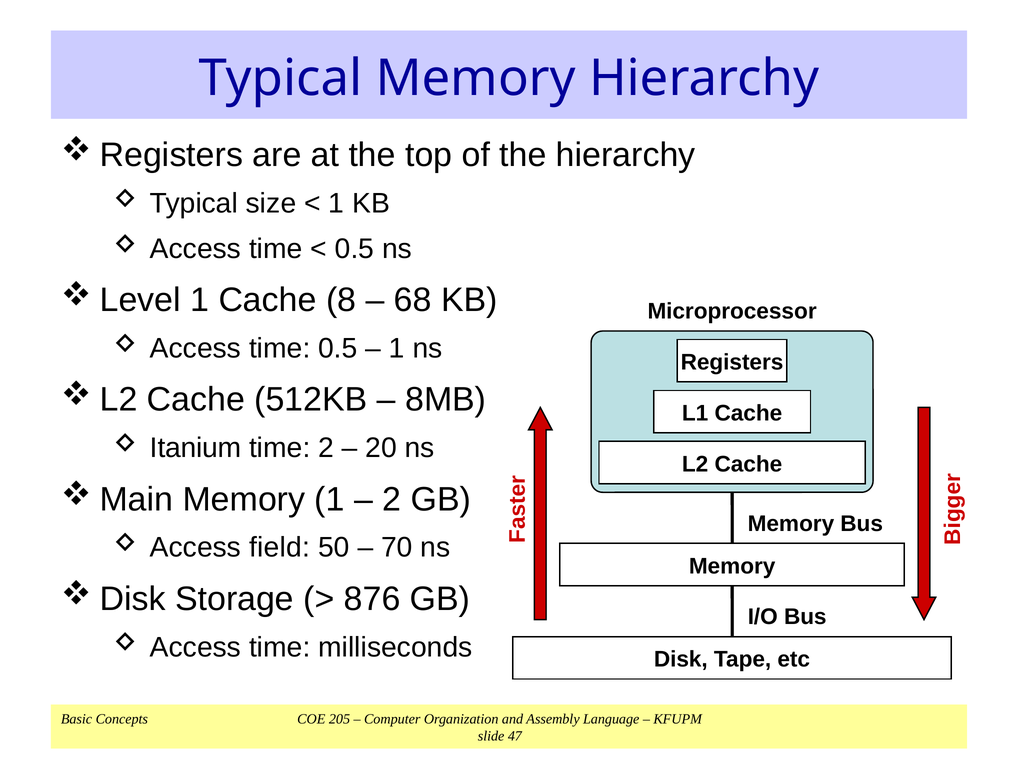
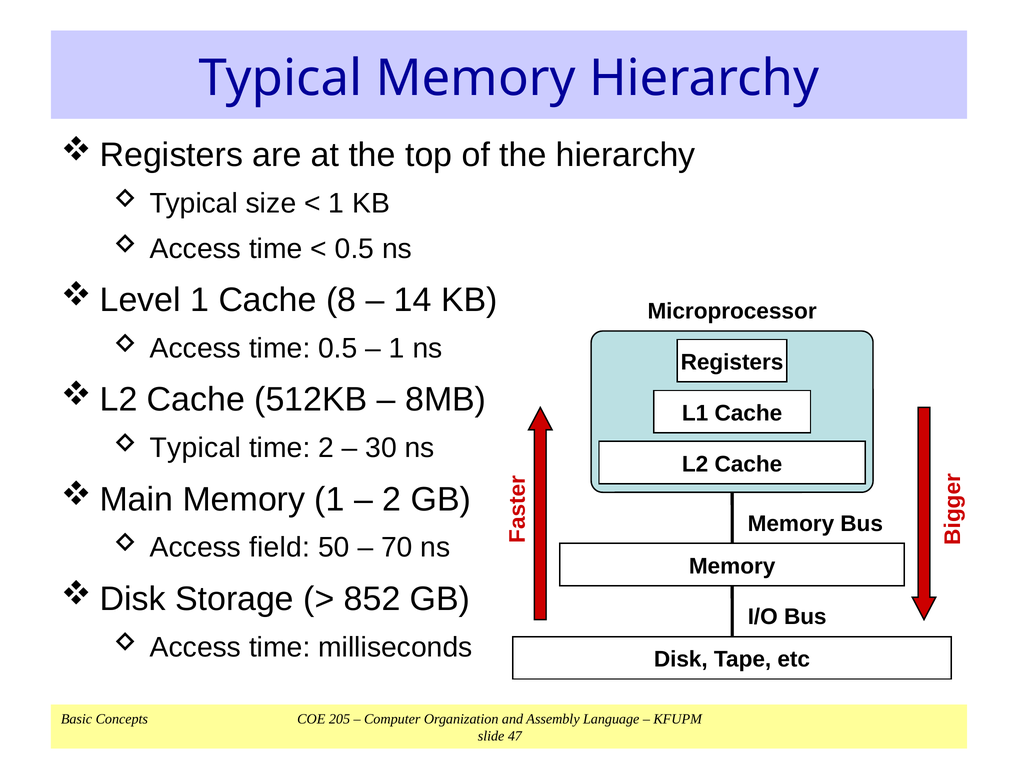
68: 68 -> 14 (413, 300)
Itanium: Itanium -> Typical (195, 448)
20: 20 -> 30 (381, 448)
876: 876 -> 852 (372, 599)
